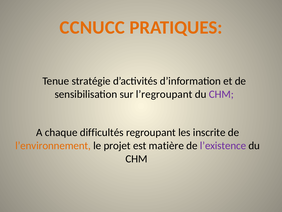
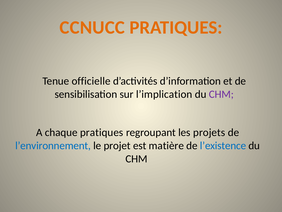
stratégie: stratégie -> officielle (91, 81)
l’regroupant: l’regroupant -> l’implication (164, 94)
chaque difficultés: difficultés -> pratiques (102, 132)
inscrite: inscrite -> projets (209, 132)
l’environnement colour: orange -> blue (53, 145)
l’existence colour: purple -> blue (223, 145)
